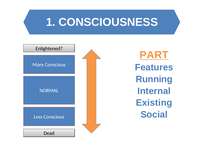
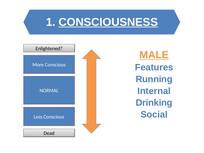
CONSCIOUSNESS underline: none -> present (108, 22)
PART: PART -> MALE (154, 55)
Existing: Existing -> Drinking (154, 103)
